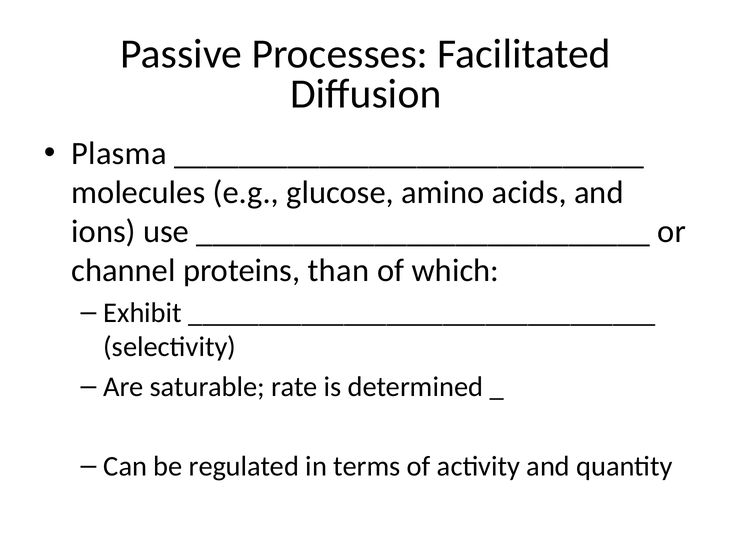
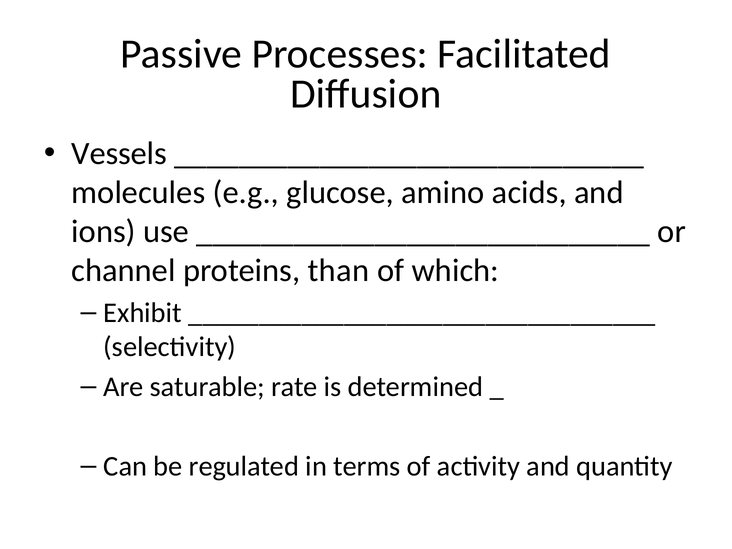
Plasma: Plasma -> Vessels (119, 154)
